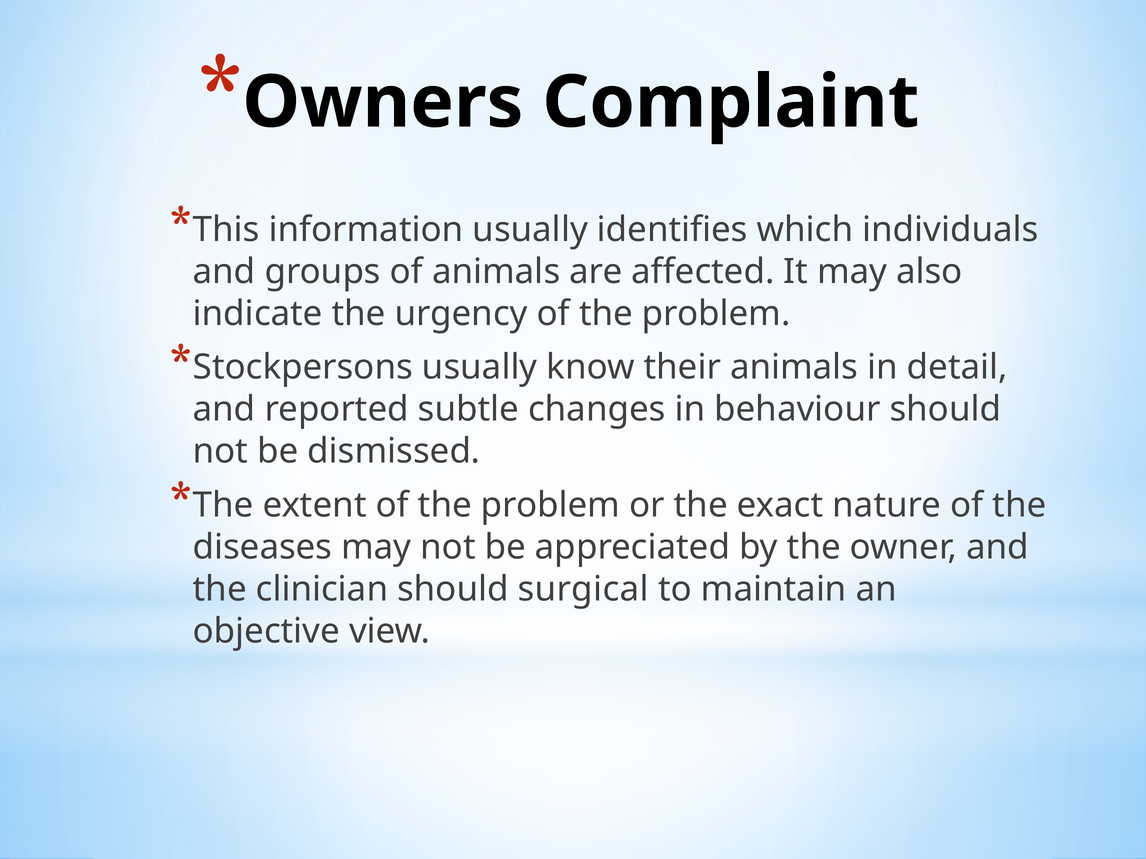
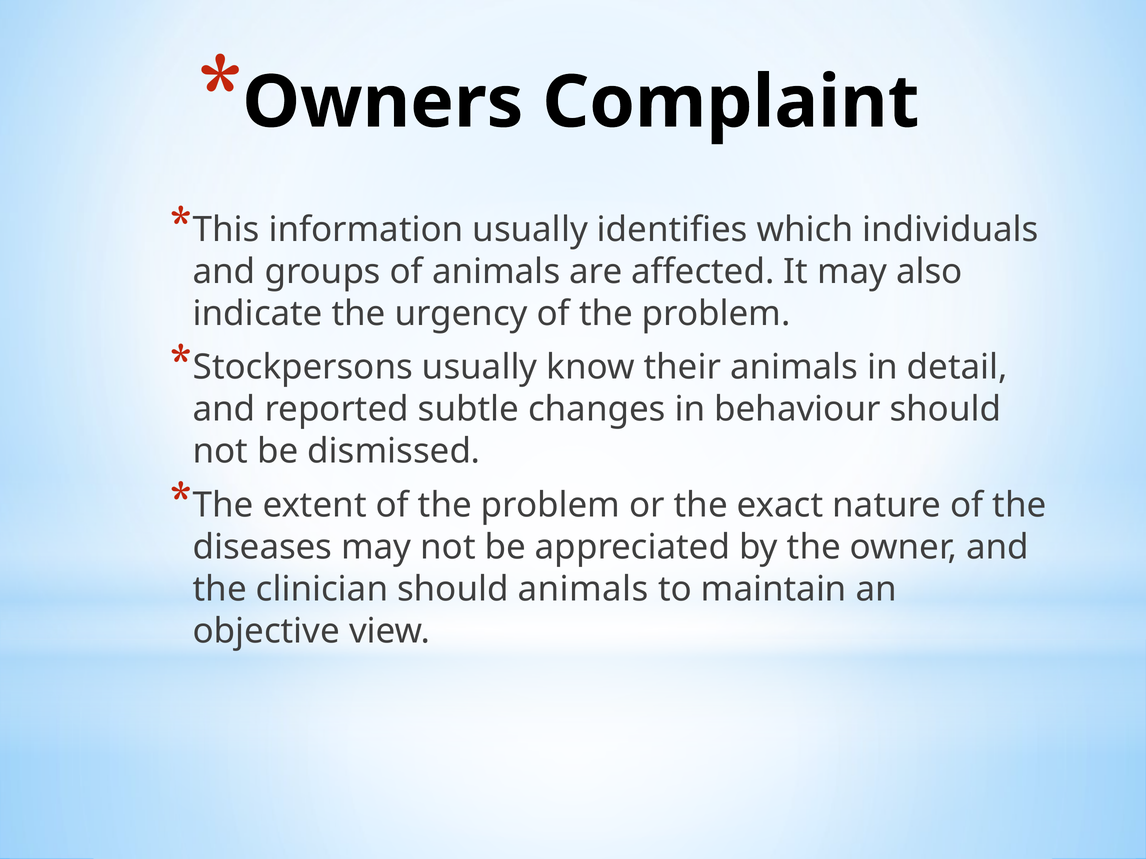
should surgical: surgical -> animals (583, 589)
